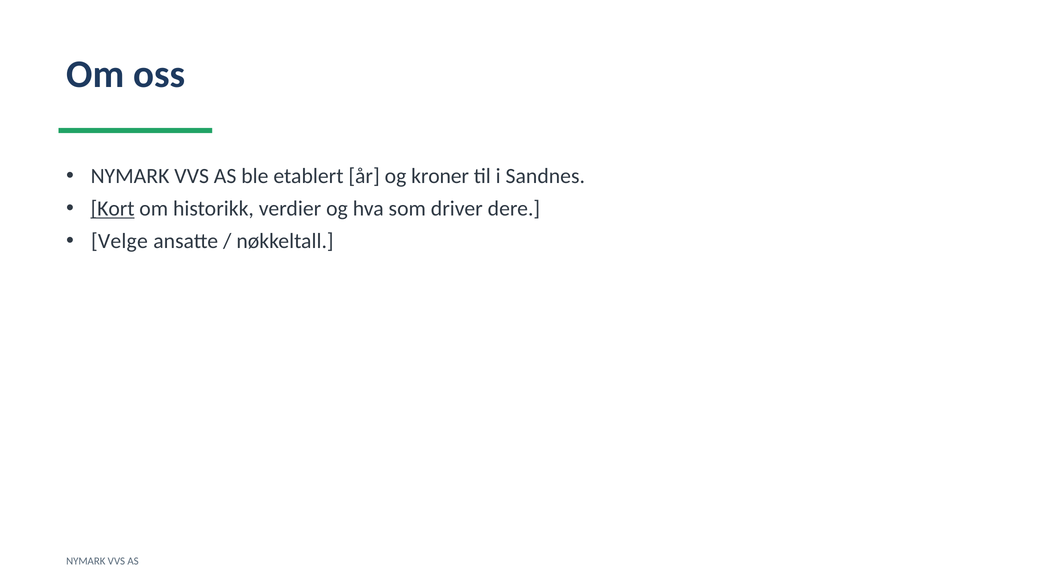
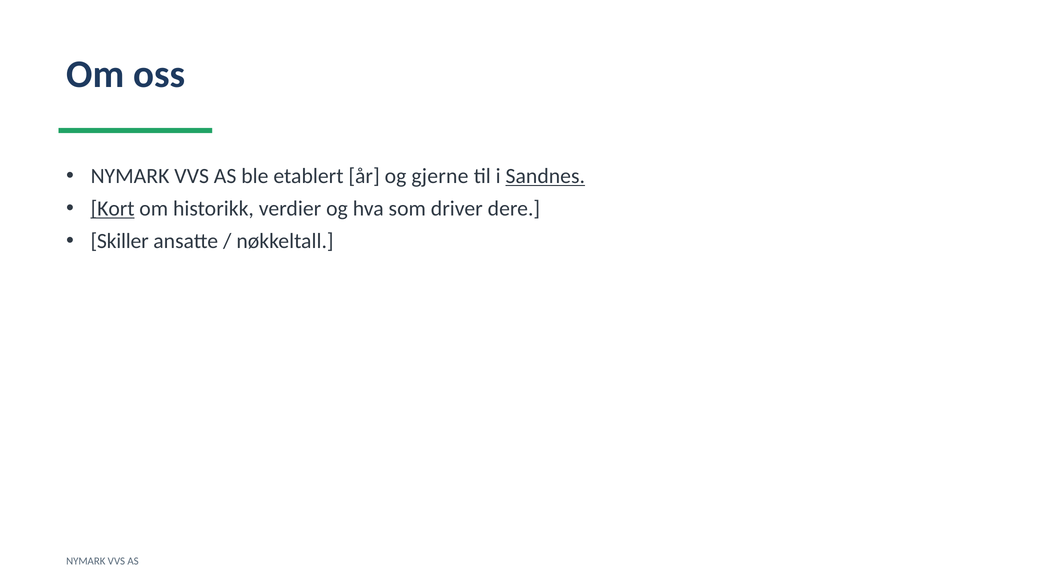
kroner: kroner -> gjerne (440, 176)
Sandnes underline: none -> present (545, 176)
Velge: Velge -> Skiller (120, 241)
